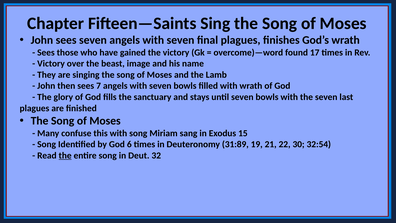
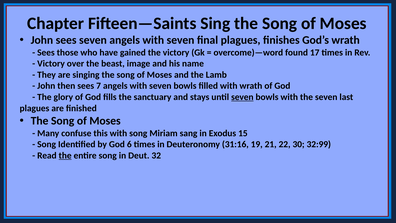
seven underline: none -> present (242, 97)
31:89: 31:89 -> 31:16 (235, 144)
32:54: 32:54 -> 32:99 (319, 144)
